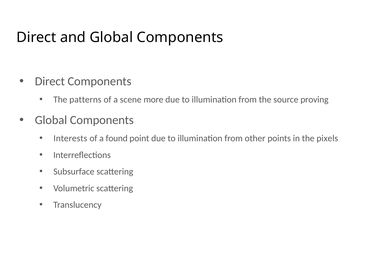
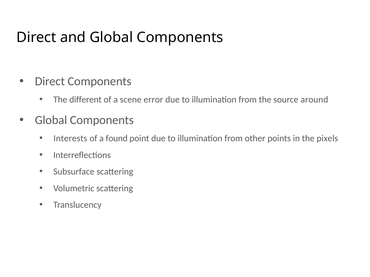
patterns: patterns -> different (85, 100)
more: more -> error (153, 100)
proving: proving -> around (314, 100)
